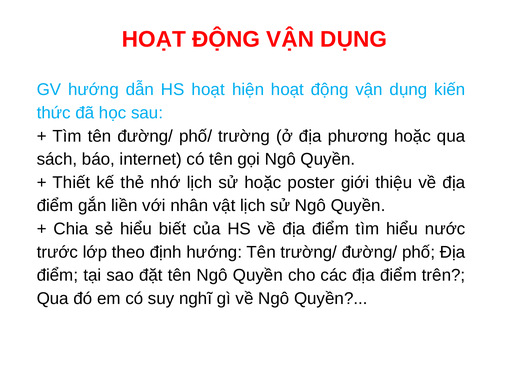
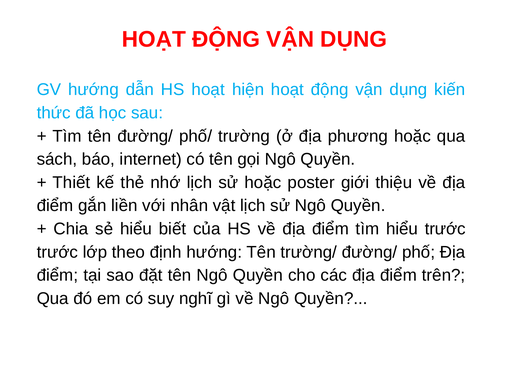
hiểu nước: nước -> trước (445, 229)
